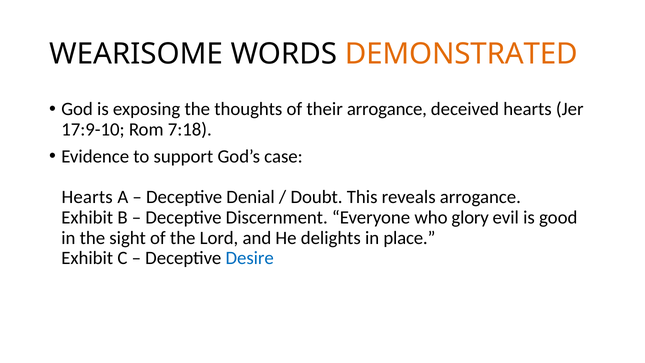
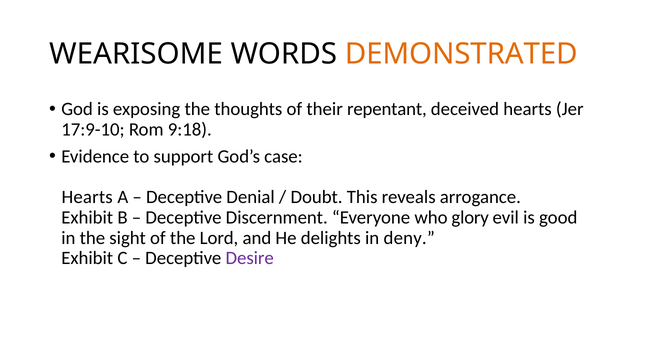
their arrogance: arrogance -> repentant (387, 109)
7:18: 7:18 -> 9:18 (190, 129)
place: place -> deny (409, 238)
Desire colour: blue -> purple (250, 258)
